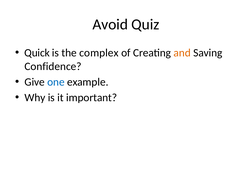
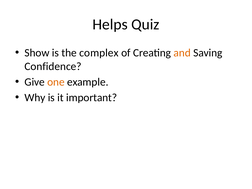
Avoid: Avoid -> Helps (110, 24)
Quick: Quick -> Show (37, 53)
one colour: blue -> orange (56, 82)
